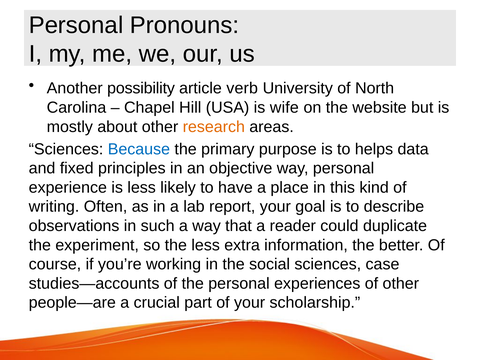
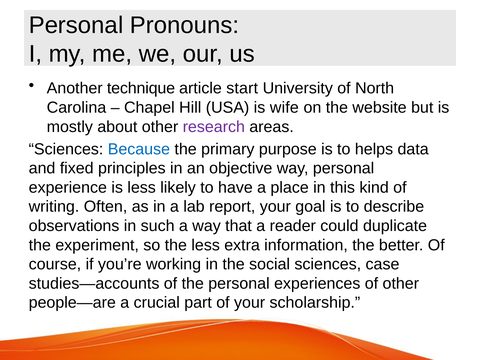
possibility: possibility -> technique (141, 88)
verb: verb -> start (242, 88)
research colour: orange -> purple (214, 127)
